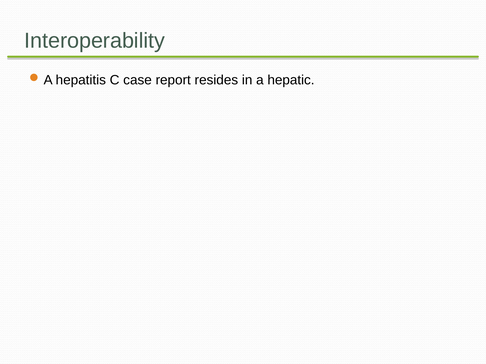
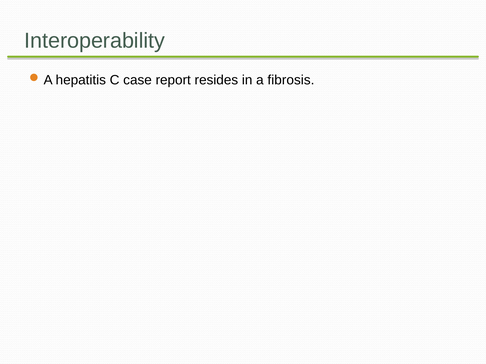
hepatic: hepatic -> fibrosis (291, 80)
